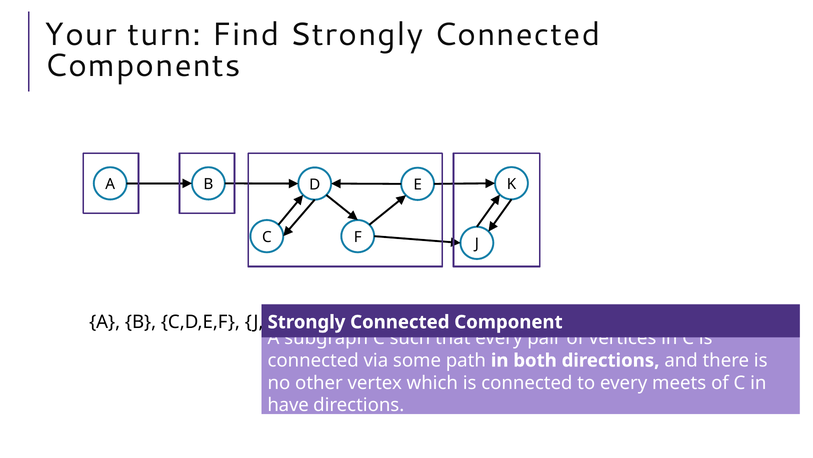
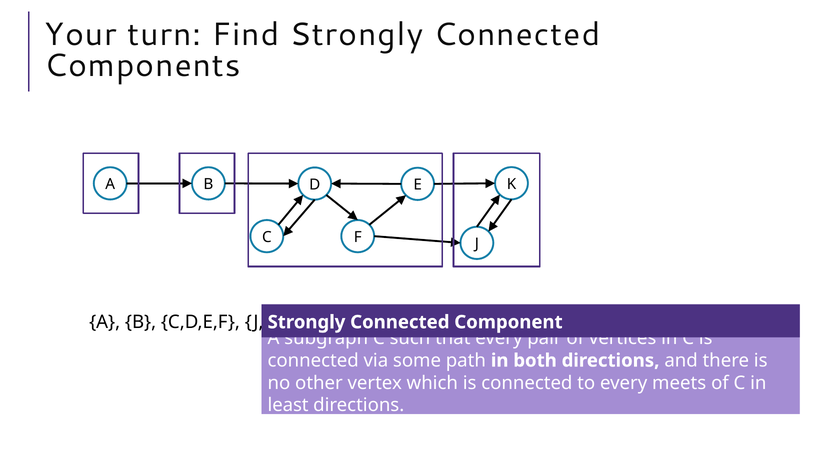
have: have -> least (288, 405)
